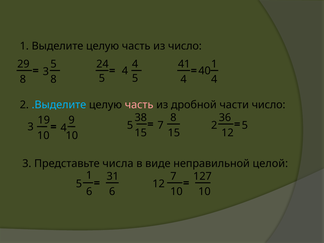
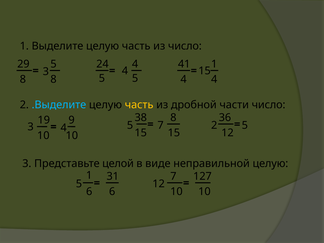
40: 40 -> 15 (205, 71)
часть colour: pink -> yellow (139, 105)
числа: числа -> целой (118, 164)
неправильной целой: целой -> целую (270, 164)
